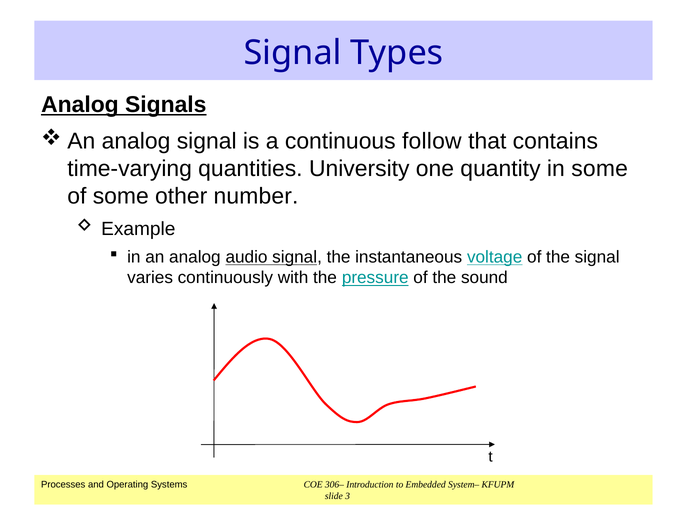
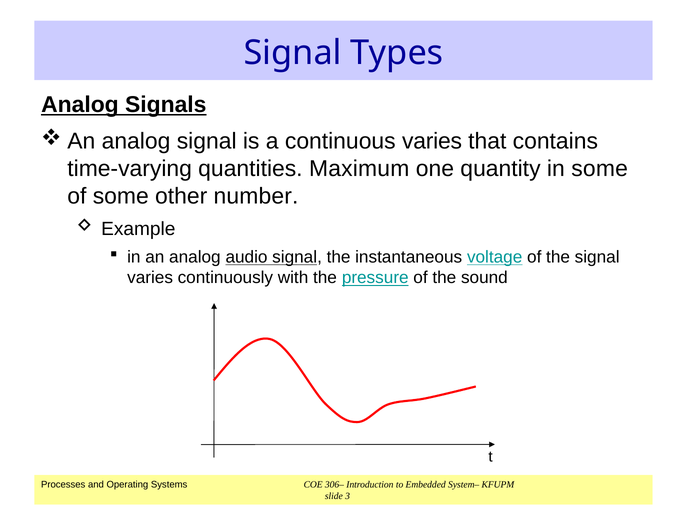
continuous follow: follow -> varies (432, 141)
University: University -> Maximum (359, 169)
